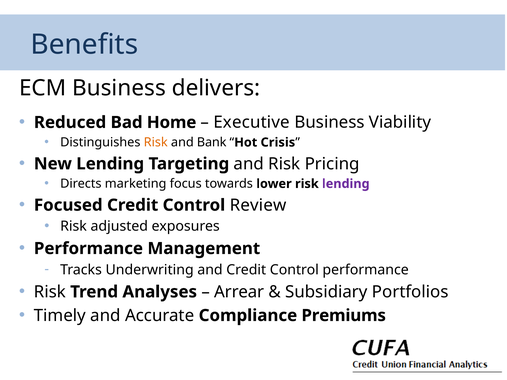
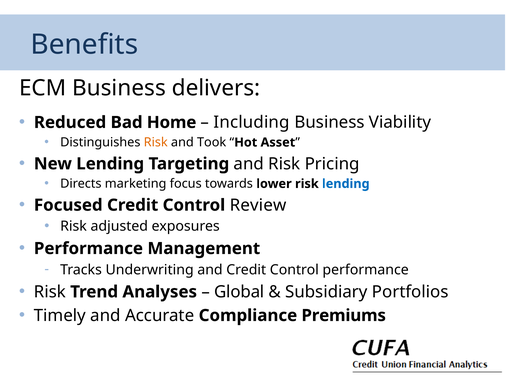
Executive: Executive -> Including (252, 122)
Bank: Bank -> Took (212, 142)
Crisis: Crisis -> Asset (278, 142)
lending colour: purple -> blue (346, 184)
Arrear: Arrear -> Global (239, 292)
